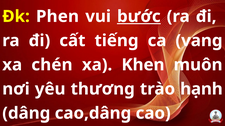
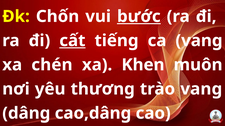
Phen: Phen -> Chốn (58, 16)
cất underline: none -> present (72, 41)
trào hạnh: hạnh -> vang (201, 89)
